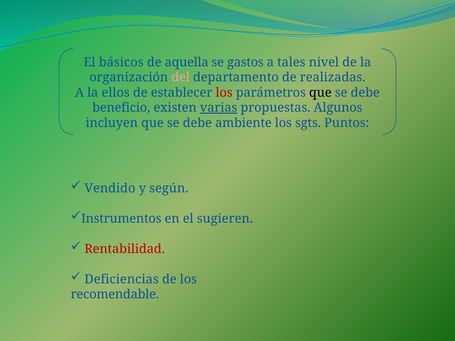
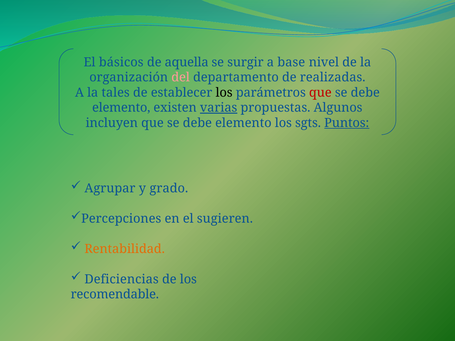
gastos: gastos -> surgir (245, 62)
tales: tales -> base (291, 62)
ellos: ellos -> tales (116, 93)
los colour: red -> black (224, 93)
que colour: black -> red (320, 93)
beneficio: beneficio -> elemento (121, 108)
ambiente: ambiente -> elemento (243, 123)
Puntos underline: none -> present (347, 123)
Vendido: Vendido -> Agrupar (110, 188)
según: según -> grado (169, 188)
Instrumentos: Instrumentos -> Percepciones (121, 219)
Rentabilidad colour: red -> orange (125, 249)
